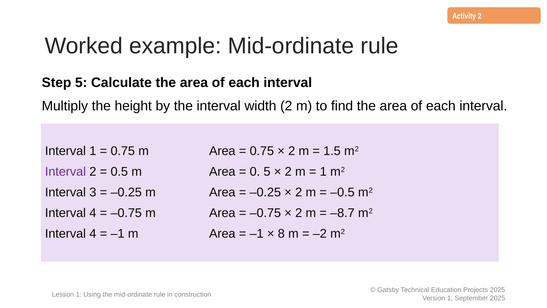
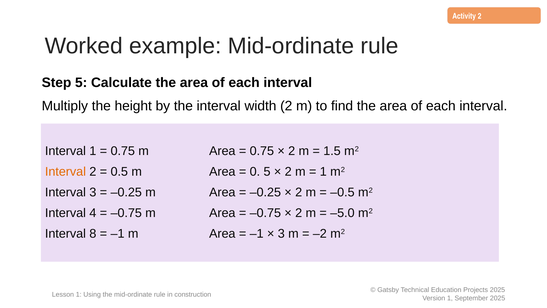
Interval colour: purple -> orange (65, 172)
–8.7: –8.7 -> –5.0 (342, 213)
4: 4 -> 8 (93, 234)
8: 8 -> 3 (281, 234)
